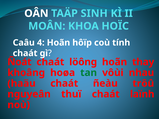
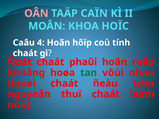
OÂN colour: white -> pink (36, 13)
SINH: SINH -> CAÏN (94, 13)
löông: löông -> phaûi (83, 62)
thay: thay -> reäp (143, 62)
haäu: haäu -> loaøi (21, 84)
